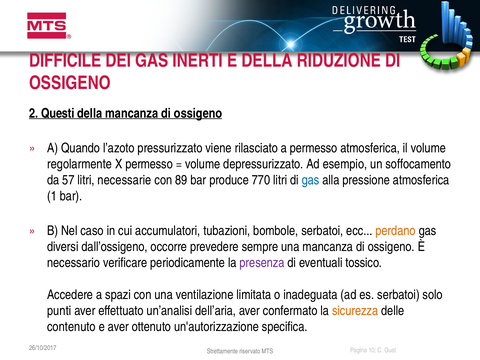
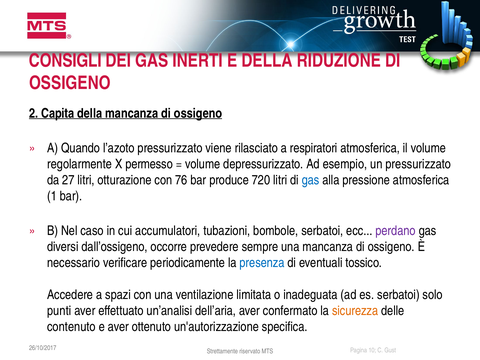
DIFFICILE: DIFFICILE -> CONSIGLI (65, 61)
Questi: Questi -> Capita (58, 113)
a permesso: permesso -> respiratori (314, 148)
un soffocamento: soffocamento -> pressurizzato (418, 164)
57: 57 -> 27 (68, 180)
necessarie: necessarie -> otturazione (125, 180)
89: 89 -> 76 (181, 180)
770: 770 -> 720 (261, 180)
perdano colour: orange -> purple (396, 231)
presenza colour: purple -> blue (262, 263)
